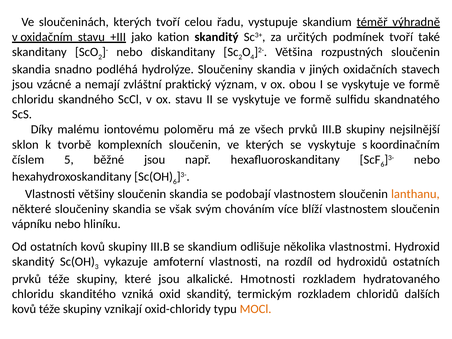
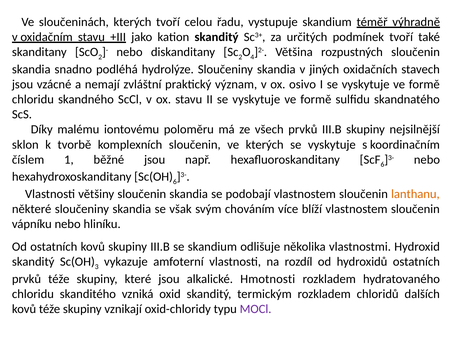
obou: obou -> osivo (303, 84)
5: 5 -> 1 (69, 160)
MOCl colour: orange -> purple (256, 309)
